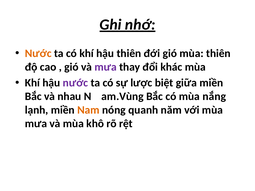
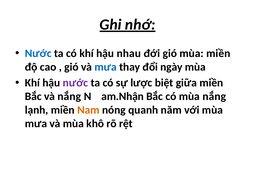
Nước colour: orange -> blue (38, 53)
hậu thiên: thiên -> nhau (129, 53)
mùa thiên: thiên -> miền (218, 53)
mưa colour: purple -> blue (106, 67)
khác: khác -> ngày (171, 67)
và nhau: nhau -> nắng (69, 97)
am.Vùng: am.Vùng -> am.Nhận (123, 97)
